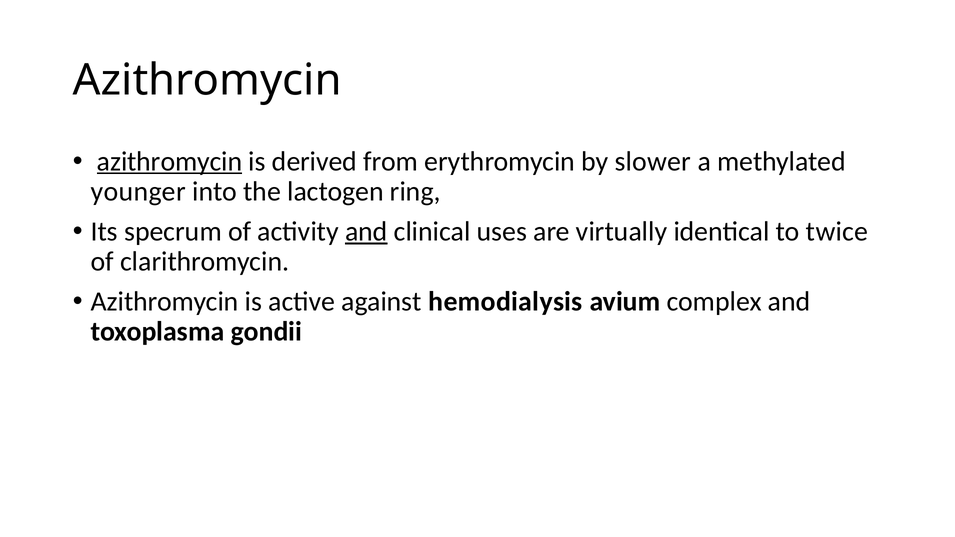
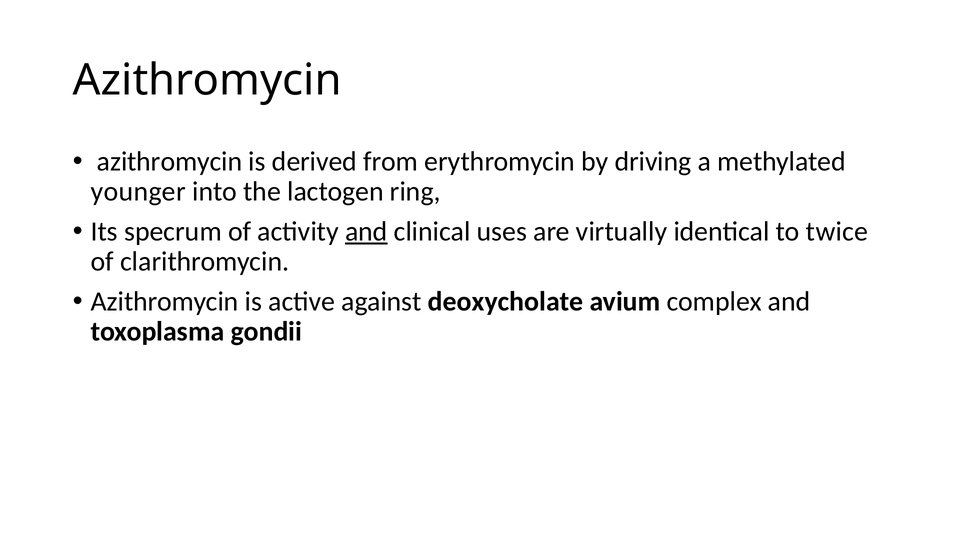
azithromycin underline: present -> none (170, 161)
slower: slower -> driving (653, 161)
hemodialysis: hemodialysis -> deoxycholate (506, 302)
